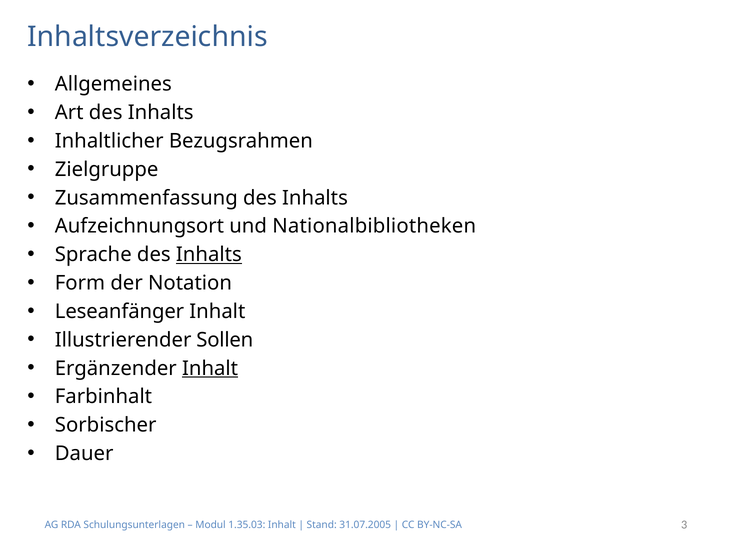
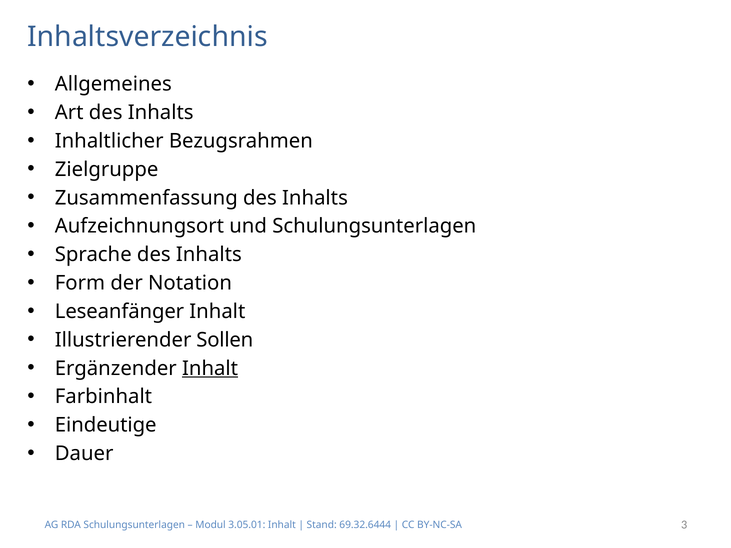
und Nationalbibliotheken: Nationalbibliotheken -> Schulungsunterlagen (374, 226)
Inhalts underline: present -> none (209, 255)
Sorbischer: Sorbischer -> Eindeutige (106, 425)
1.35.03: 1.35.03 -> 3.05.01 (247, 525)
31.07.2005: 31.07.2005 -> 69.32.6444 (365, 525)
